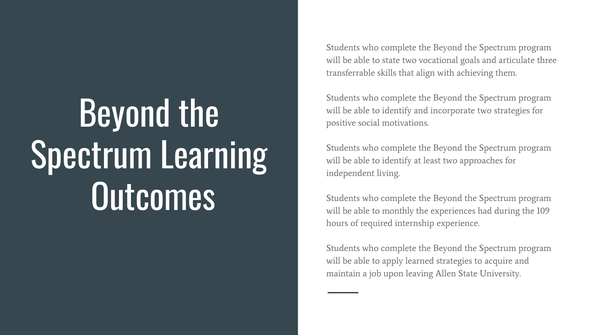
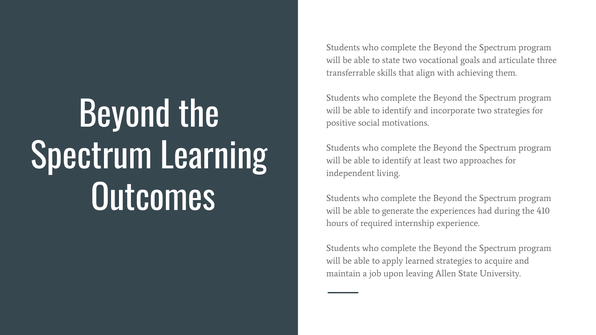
monthly: monthly -> generate (398, 211)
109: 109 -> 410 (543, 211)
